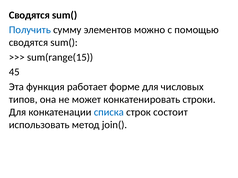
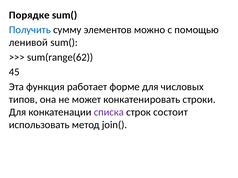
Сводятся: Сводятся -> Порядке (29, 15)
сводятся: сводятся -> ленивой (28, 43)
sum(range(15: sum(range(15 -> sum(range(62 (60, 57)
списка colour: blue -> purple (109, 112)
